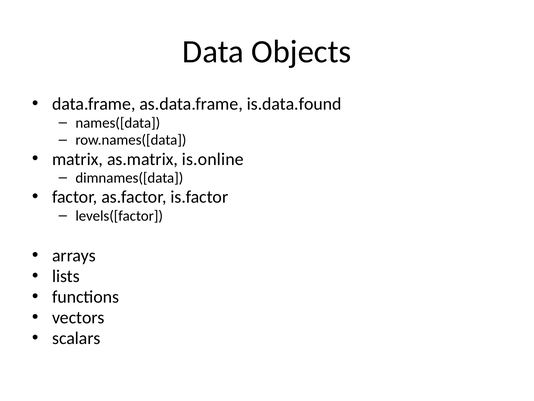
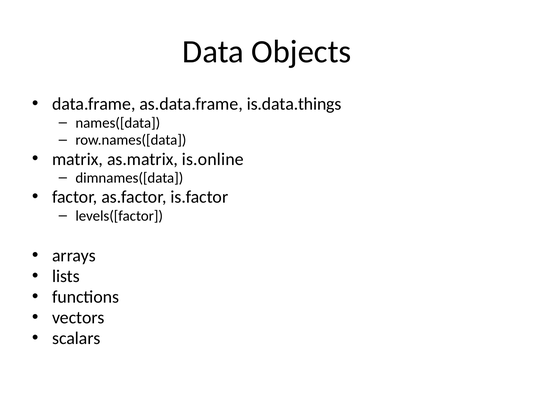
is.data.found: is.data.found -> is.data.things (294, 104)
